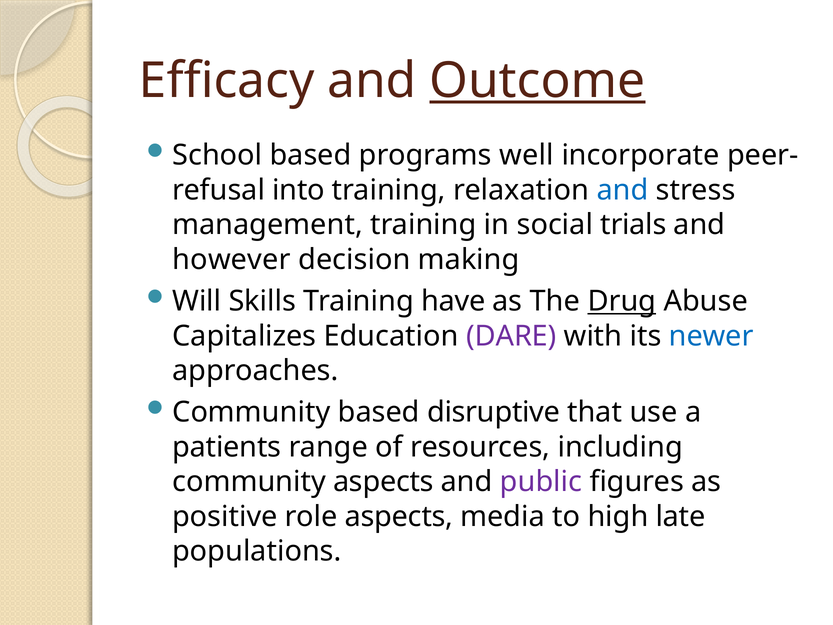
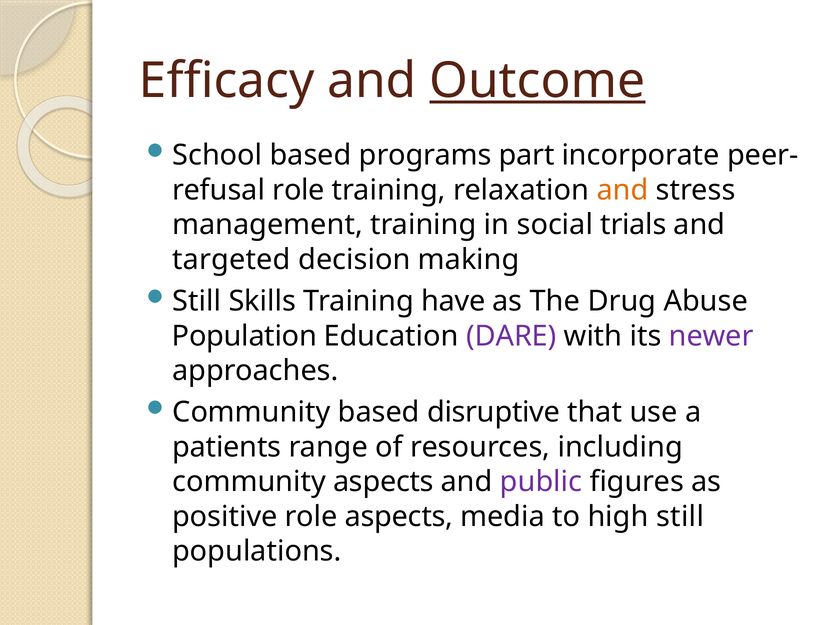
well: well -> part (527, 155)
into: into -> role (299, 190)
and colour: blue -> orange (623, 190)
however: however -> targeted (232, 259)
Will: Will -> Still (197, 301)
Drug underline: present -> none (622, 301)
Capitalizes: Capitalizes -> Population (244, 336)
newer colour: blue -> purple (711, 336)
high late: late -> still (680, 516)
